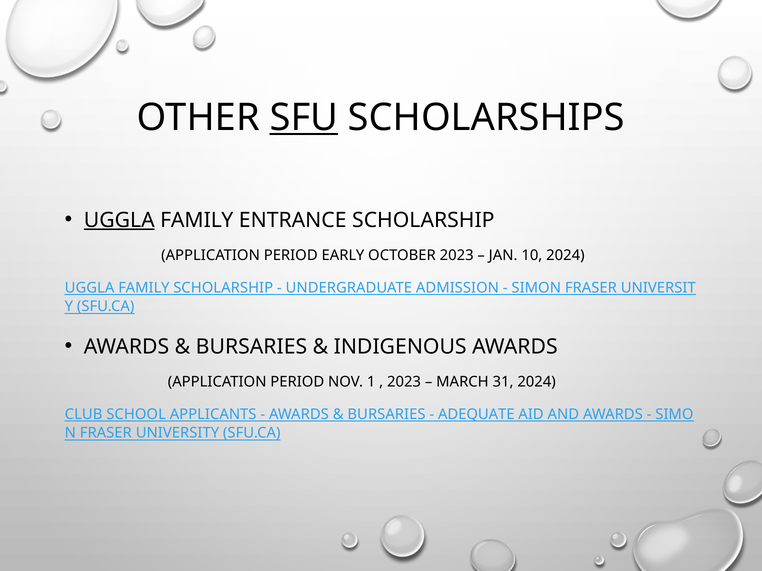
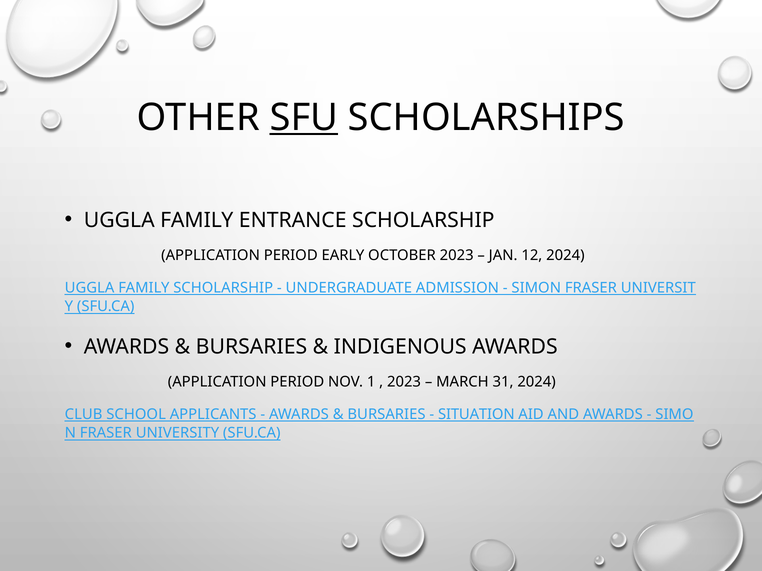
UGGLA underline: present -> none (119, 220)
10: 10 -> 12 (532, 256)
ADEQUATE: ADEQUATE -> SITUATION (476, 415)
